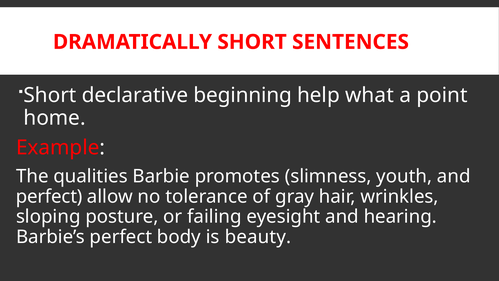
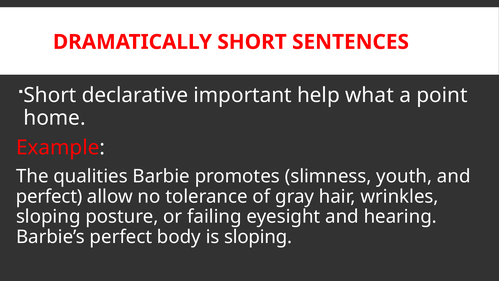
beginning: beginning -> important (243, 95)
is beauty: beauty -> sloping (258, 237)
